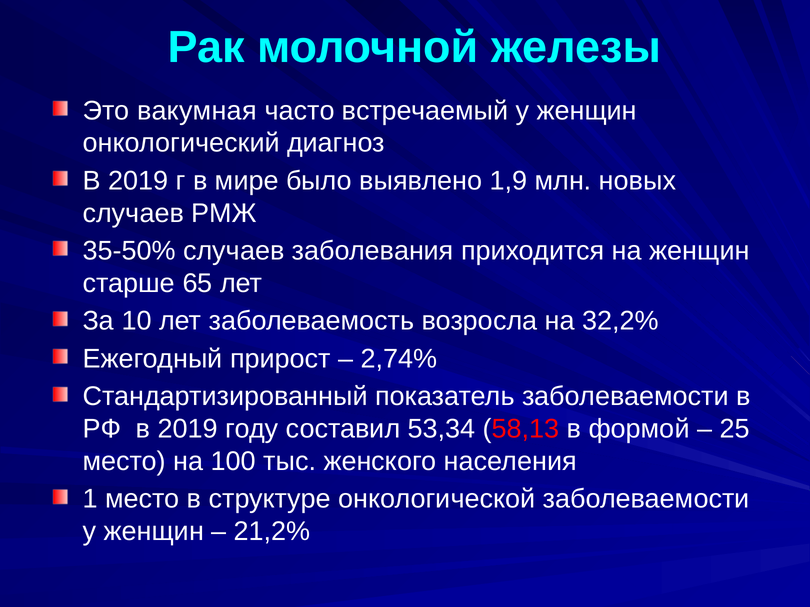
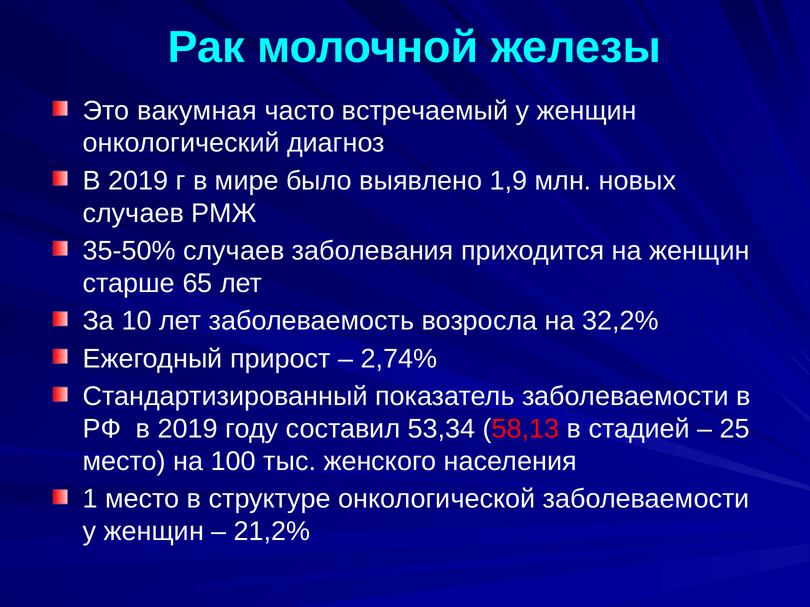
формой: формой -> стадией (639, 429)
